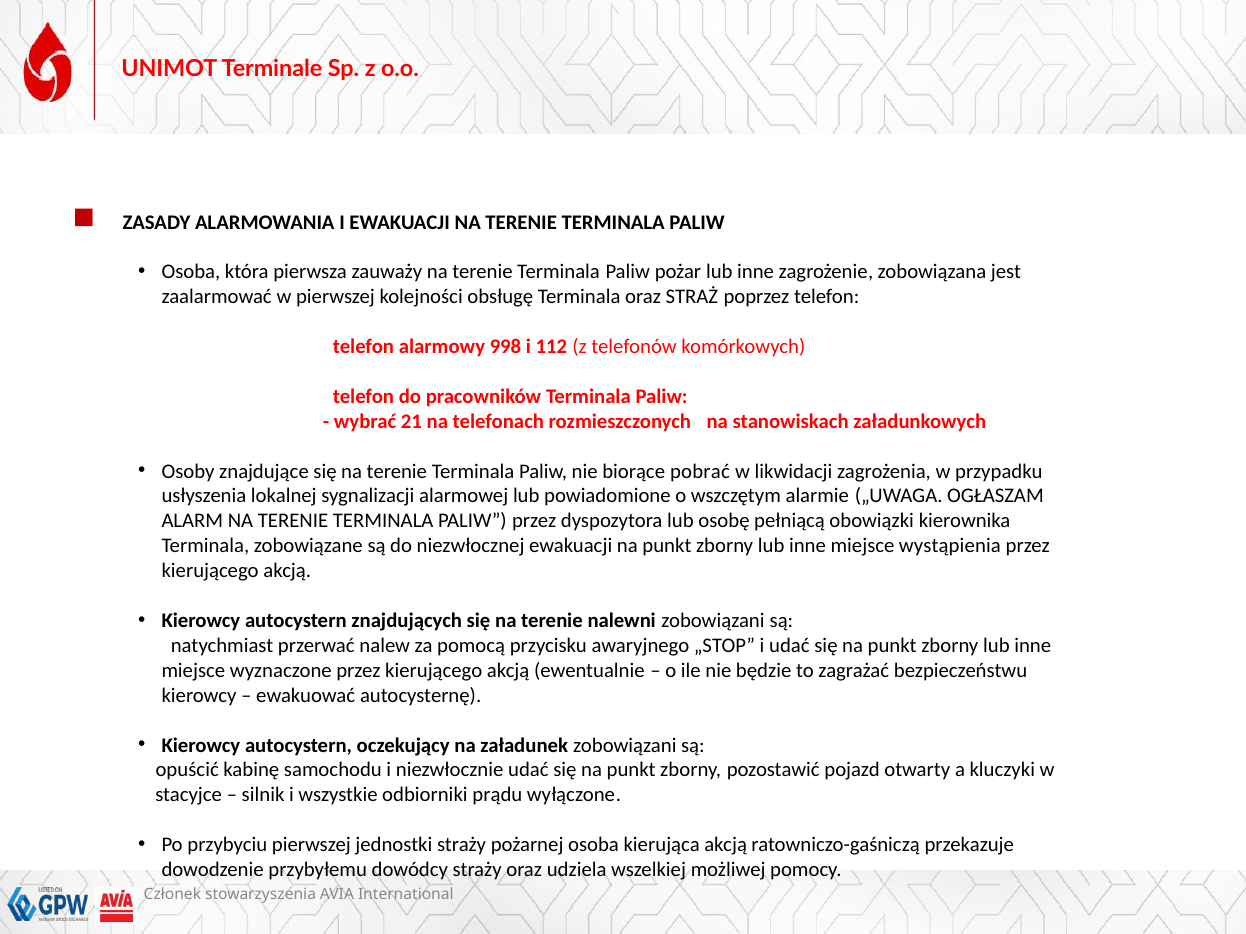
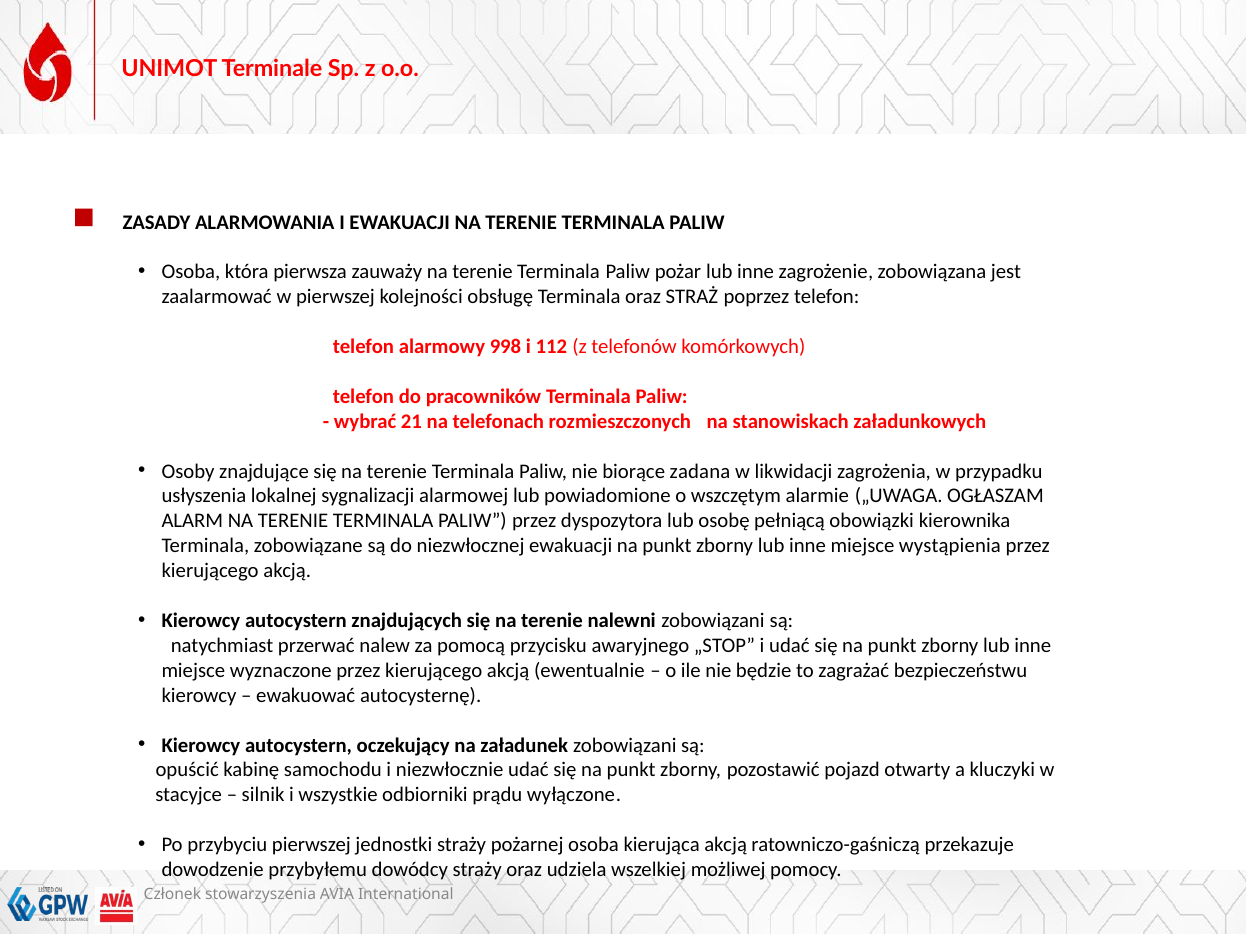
pobrać: pobrać -> zadana (700, 471)
